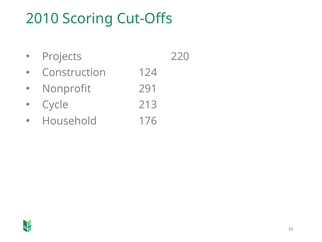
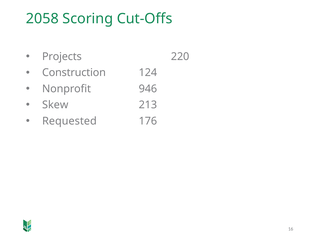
2010: 2010 -> 2058 (42, 19)
291: 291 -> 946 (148, 89)
Cycle: Cycle -> Skew (55, 105)
Household: Household -> Requested (69, 121)
